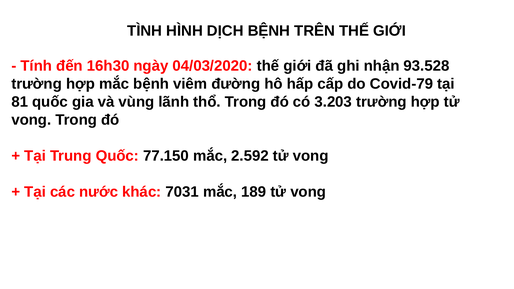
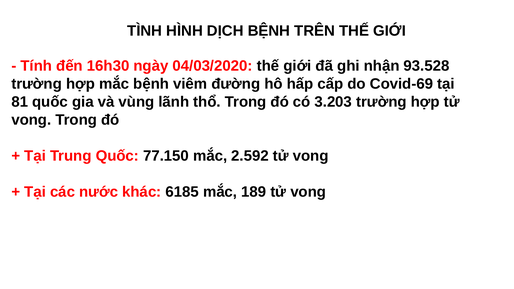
Covid-79: Covid-79 -> Covid-69 (401, 84)
7031: 7031 -> 6185 (182, 192)
